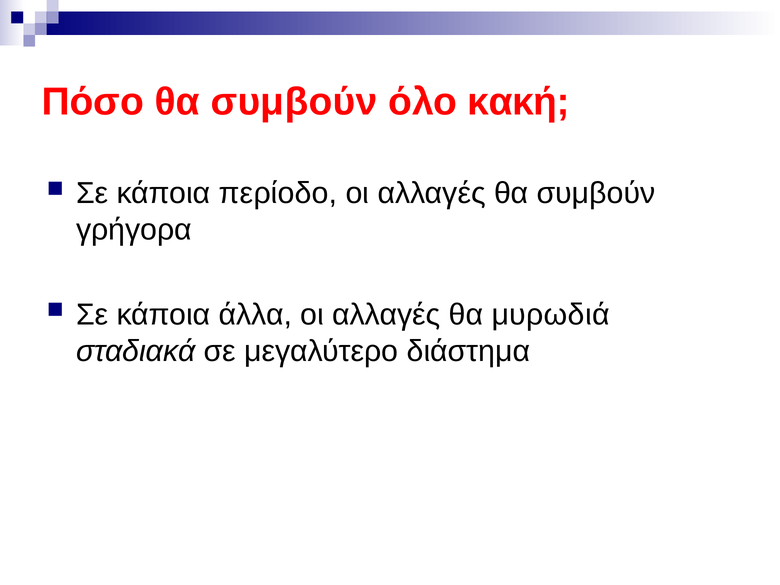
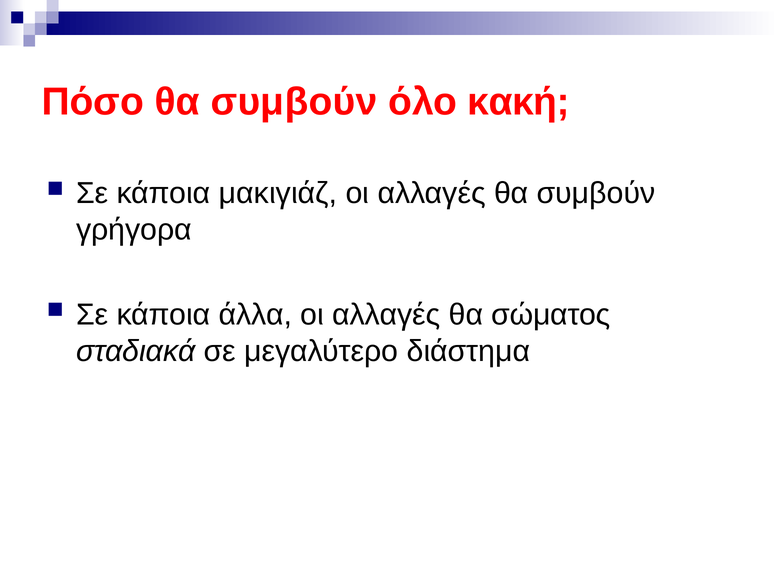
περίοδο: περίοδο -> μακιγιάζ (278, 193)
μυρωδιά: μυρωδιά -> σώματος (551, 315)
